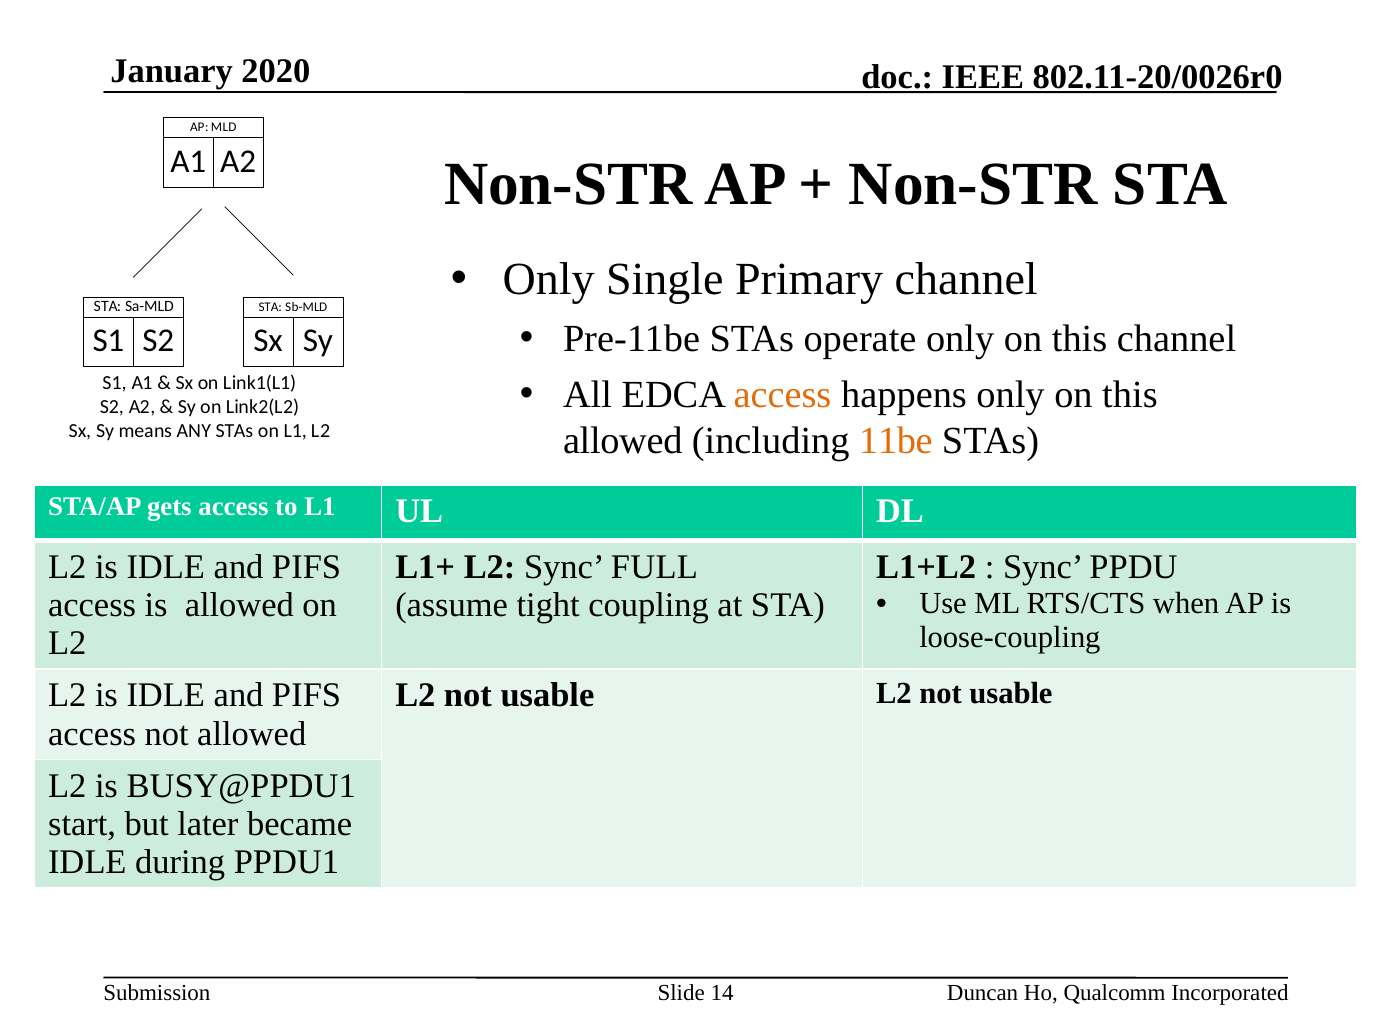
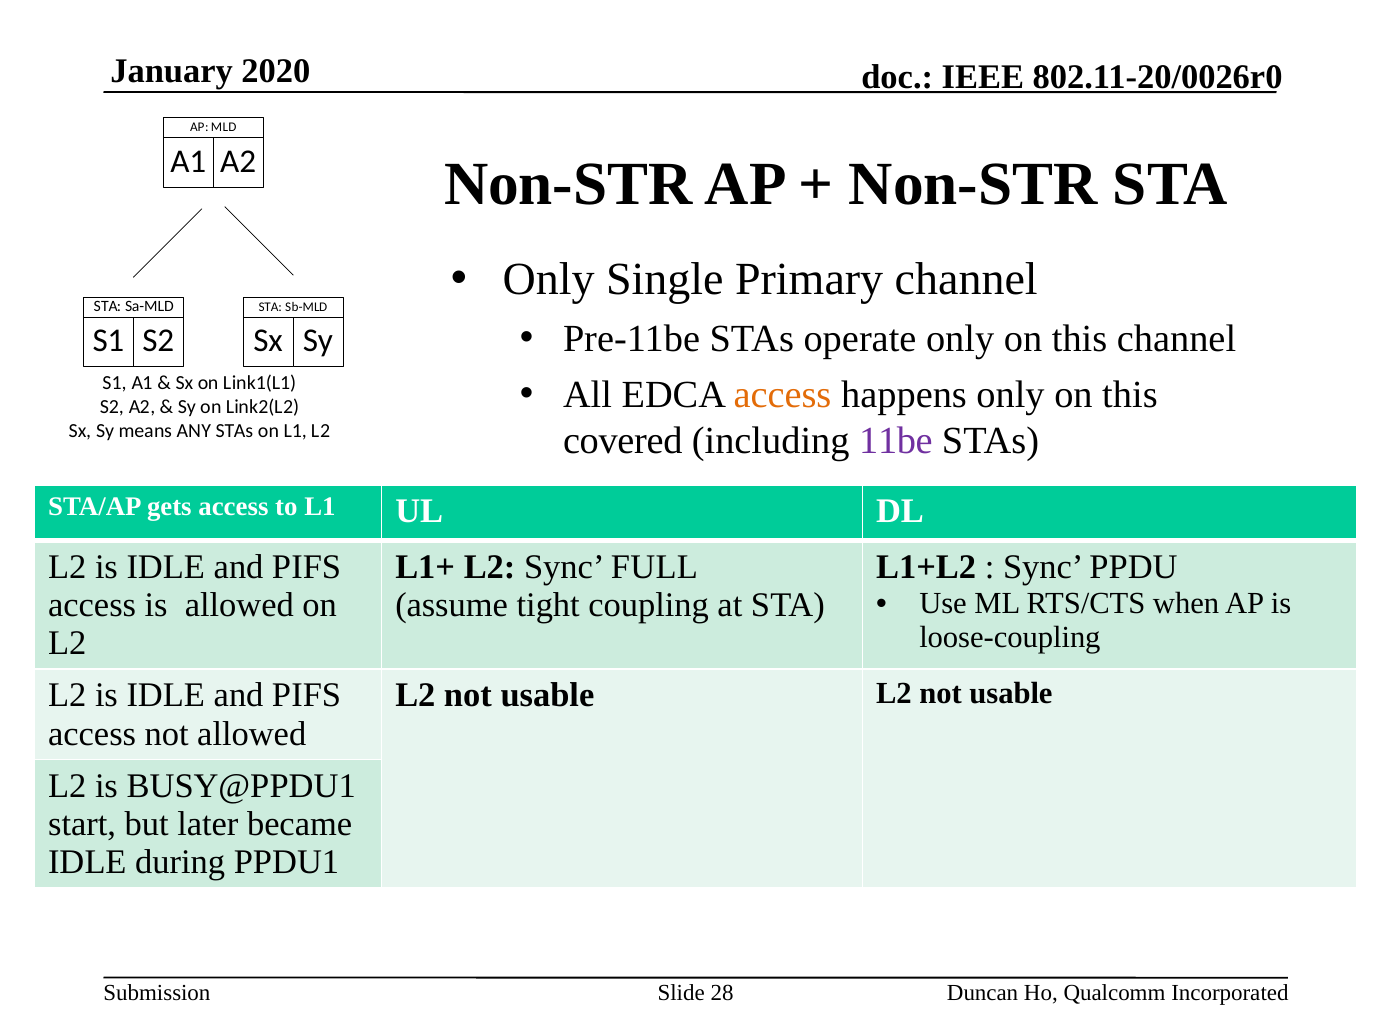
allowed: allowed -> covered (623, 441)
11be colour: orange -> purple (896, 441)
14: 14 -> 28 (722, 993)
